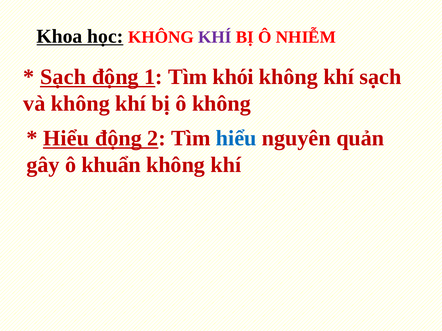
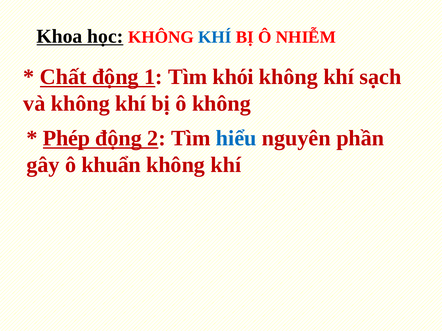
KHÍ colour: purple -> blue (215, 37)
Sạch: Sạch -> Chất (63, 77)
Hiểu: Hiểu -> Phép (66, 139)
quản: quản -> phần (360, 139)
